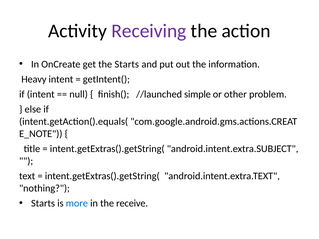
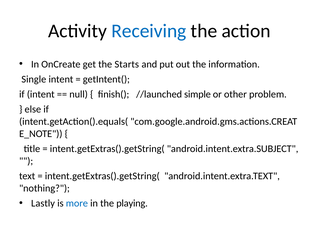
Receiving colour: purple -> blue (149, 31)
Heavy: Heavy -> Single (34, 79)
Starts: Starts -> Lastly (43, 203)
receive: receive -> playing (132, 203)
